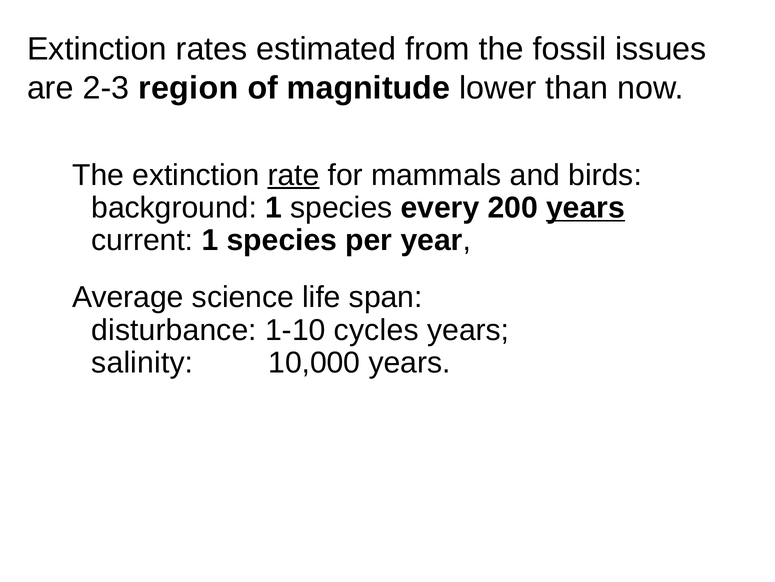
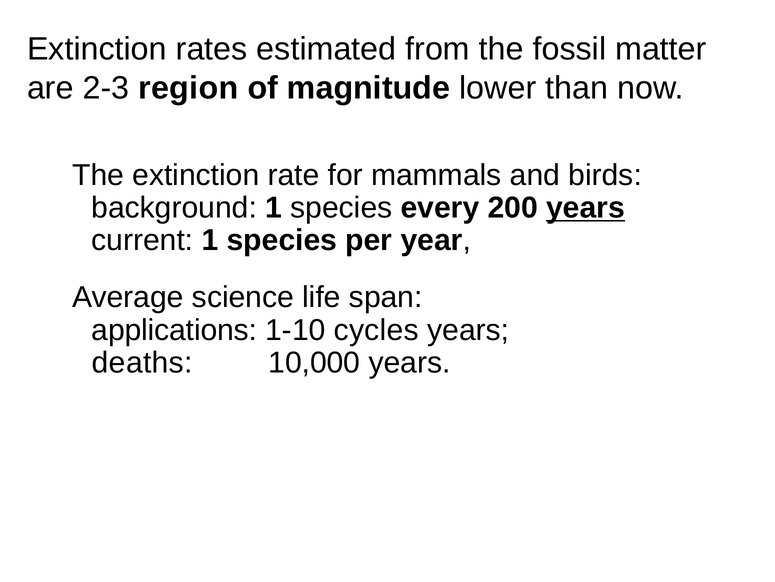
issues: issues -> matter (661, 49)
rate underline: present -> none (294, 175)
disturbance: disturbance -> applications (174, 330)
salinity: salinity -> deaths (142, 362)
